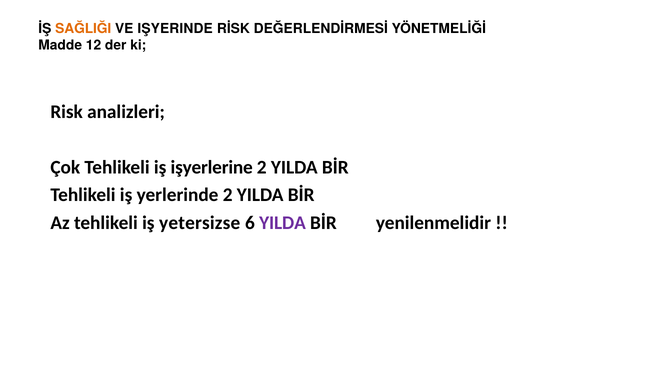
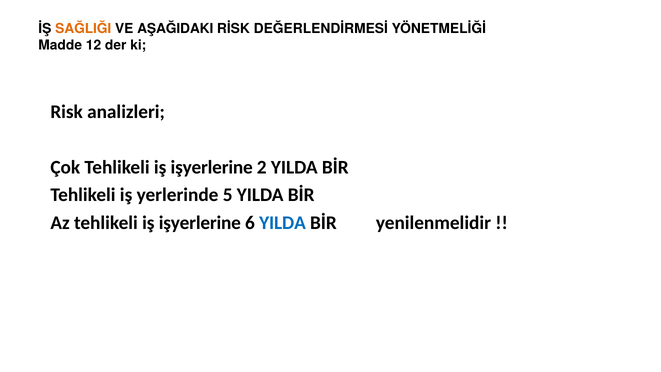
IŞYERINDE: IŞYERINDE -> AŞAĞIDAKI (175, 29)
yerlerinde 2: 2 -> 5 (228, 195)
Az tehlikeli iş yetersizse: yetersizse -> işyerlerine (200, 223)
YILDA colour: purple -> blue (282, 223)
